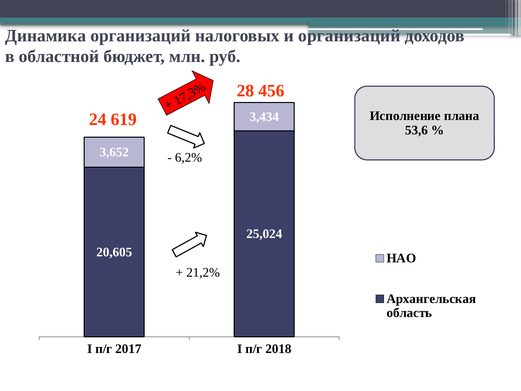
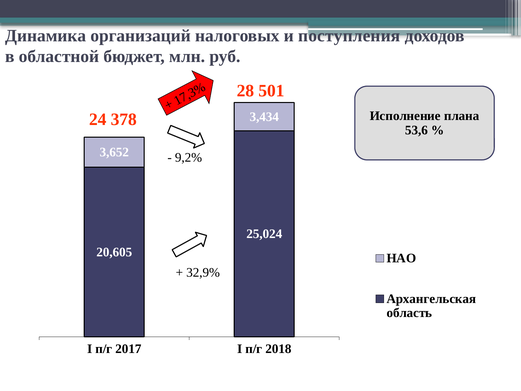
и организаций: организаций -> поступления (349, 36)
456: 456 -> 501 (272, 91)
619: 619 -> 378 (124, 119)
6,2%: 6,2% -> 9,2% (189, 157)
21,2%: 21,2% -> 32,9% (203, 272)
